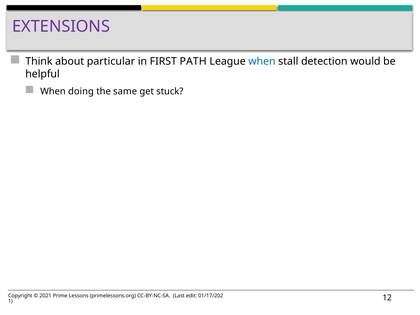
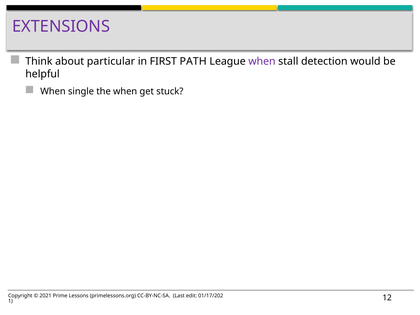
when colour: blue -> purple (262, 62)
doing: doing -> single (81, 91)
the same: same -> when (125, 91)
